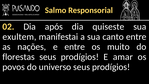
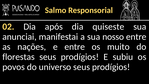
exultem: exultem -> anunciai (19, 37)
canto: canto -> nosso (113, 37)
amar: amar -> subiu (123, 57)
